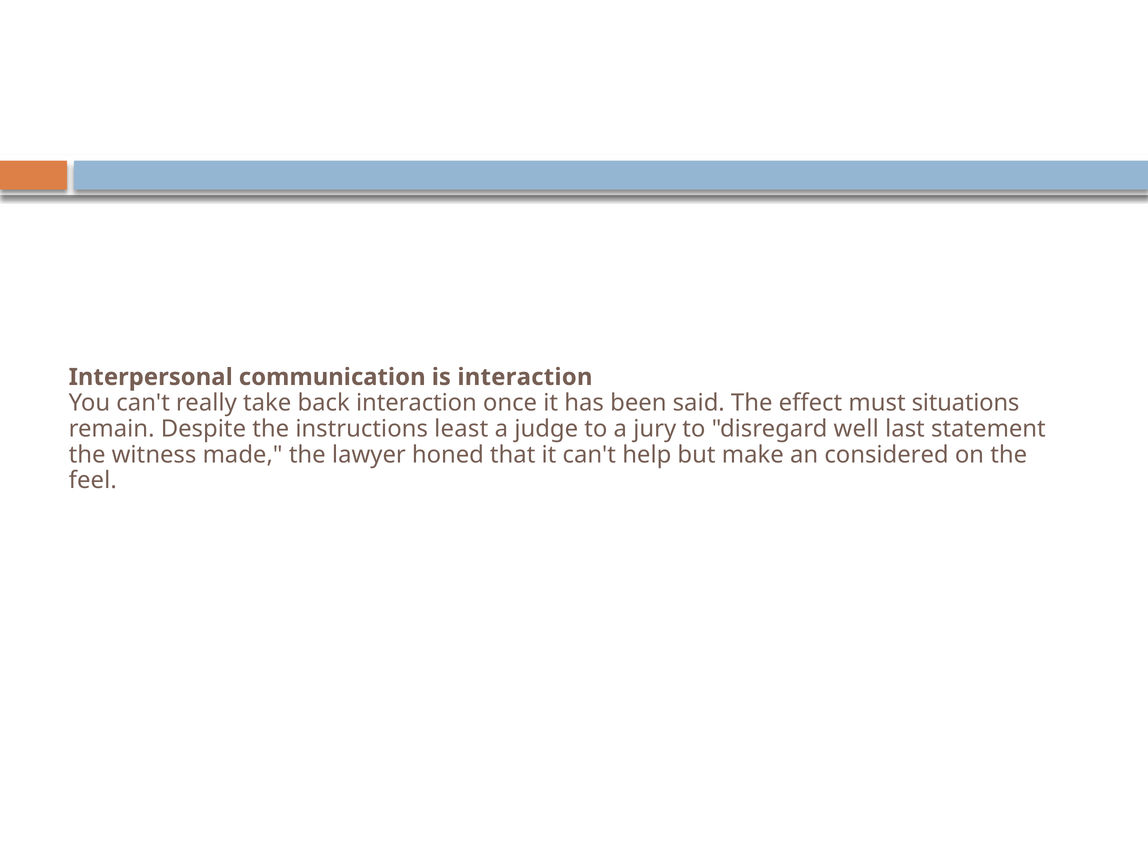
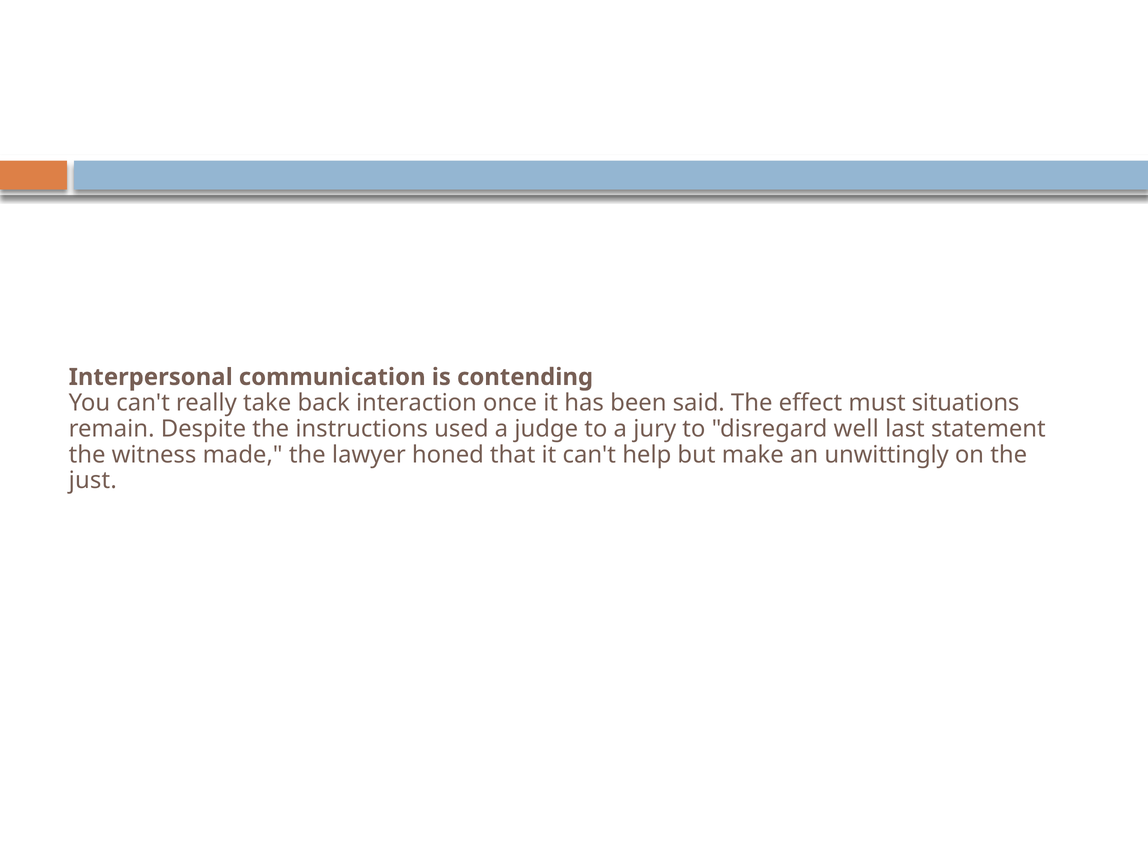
is interaction: interaction -> contending (525, 377)
least: least -> used (461, 429)
considered: considered -> unwittingly (887, 455)
feel: feel -> just (93, 481)
